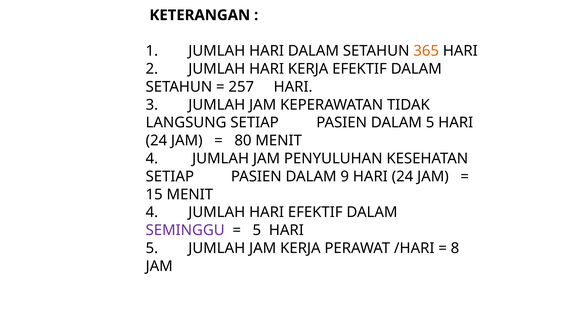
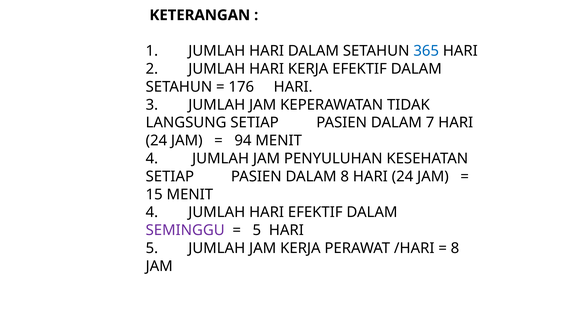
365 colour: orange -> blue (426, 51)
257: 257 -> 176 (241, 87)
DALAM 5: 5 -> 7 (430, 123)
80: 80 -> 94 (243, 141)
DALAM 9: 9 -> 8 (345, 177)
